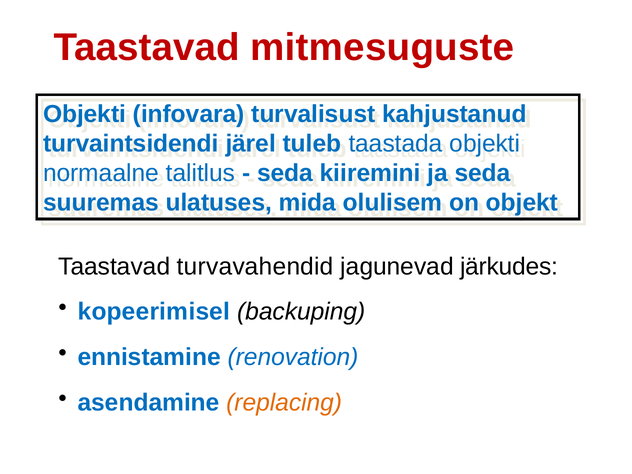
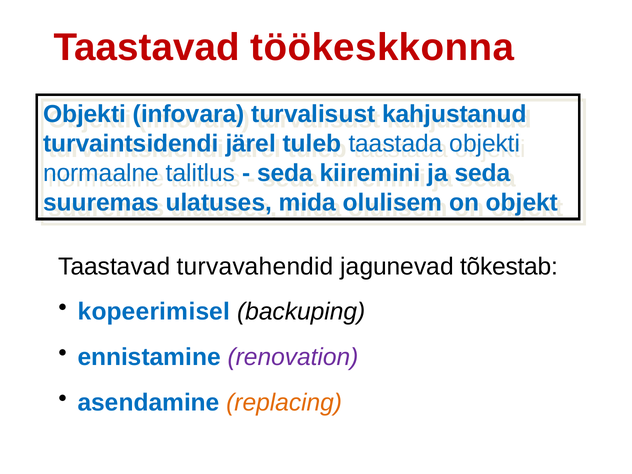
mitmesuguste: mitmesuguste -> töökeskkonna (382, 47)
järkudes: järkudes -> tõkestab (509, 267)
renovation colour: blue -> purple (293, 357)
